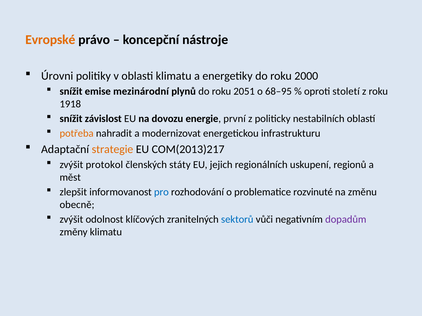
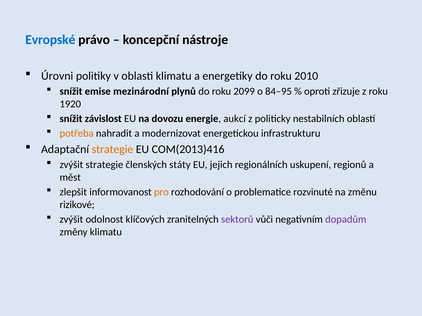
Evropské colour: orange -> blue (50, 40)
2000: 2000 -> 2010 (306, 76)
2051: 2051 -> 2099 (244, 91)
68–95: 68–95 -> 84–95 (278, 91)
století: století -> zřizuje (346, 91)
1918: 1918 -> 1920 (70, 104)
první: první -> aukcí (235, 119)
COM(2013)217: COM(2013)217 -> COM(2013)416 (188, 149)
zvýšit protokol: protokol -> strategie (104, 165)
pro colour: blue -> orange (161, 192)
obecně: obecně -> rizikové (77, 205)
sektorů colour: blue -> purple (237, 220)
